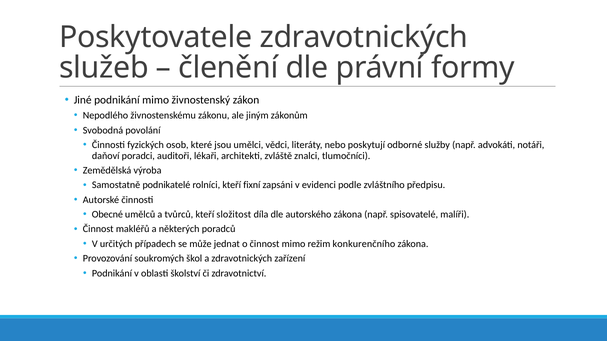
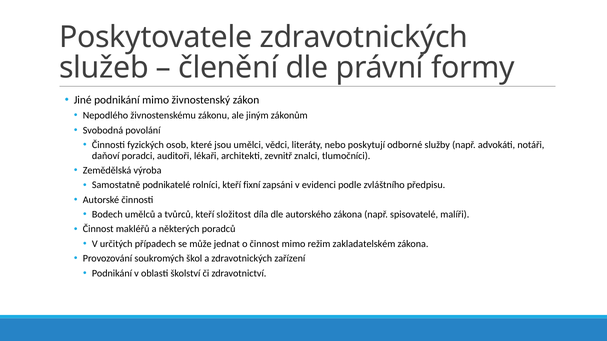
zvláště: zvláště -> zevnitř (278, 156)
Obecné: Obecné -> Bodech (107, 215)
konkurenčního: konkurenčního -> zakladatelském (364, 244)
